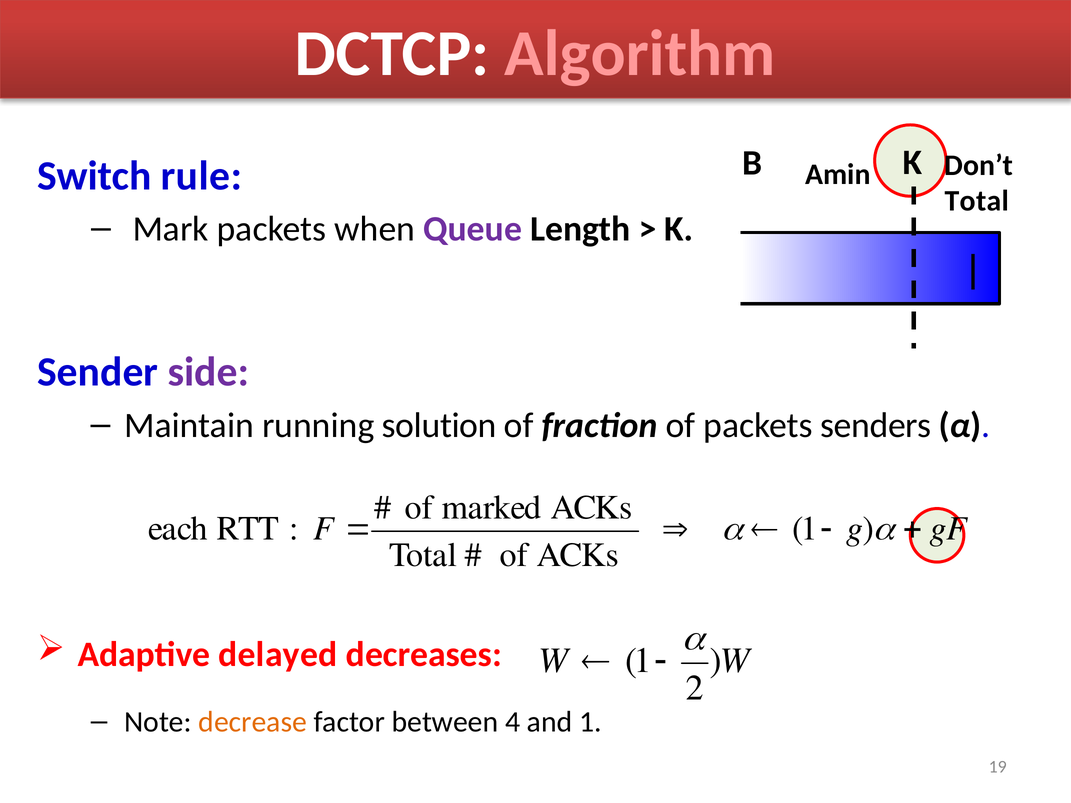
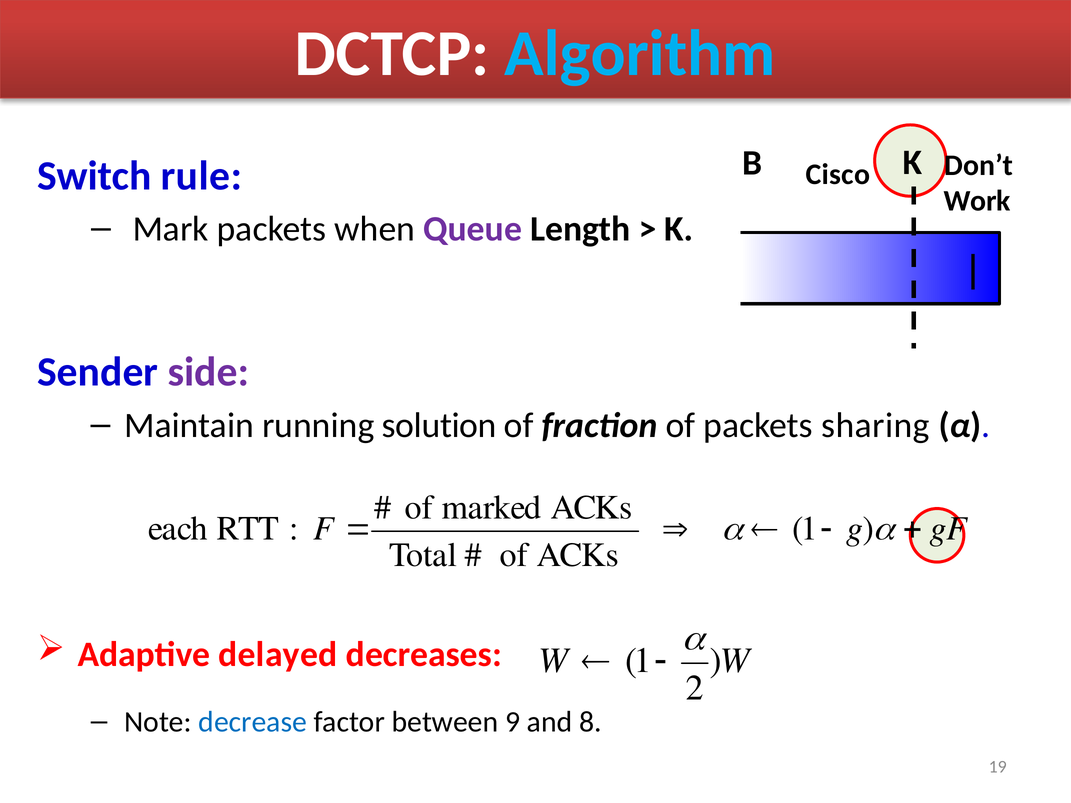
Algorithm colour: pink -> light blue (640, 54)
Amin: Amin -> Cisco (838, 175)
Total: Total -> Work (977, 201)
senders: senders -> sharing (875, 425)
decrease colour: orange -> blue (253, 722)
4: 4 -> 9 (513, 722)
1: 1 -> 8 (591, 722)
